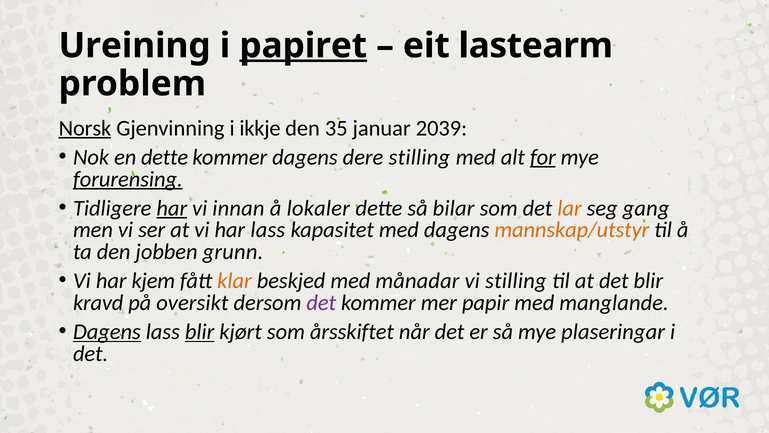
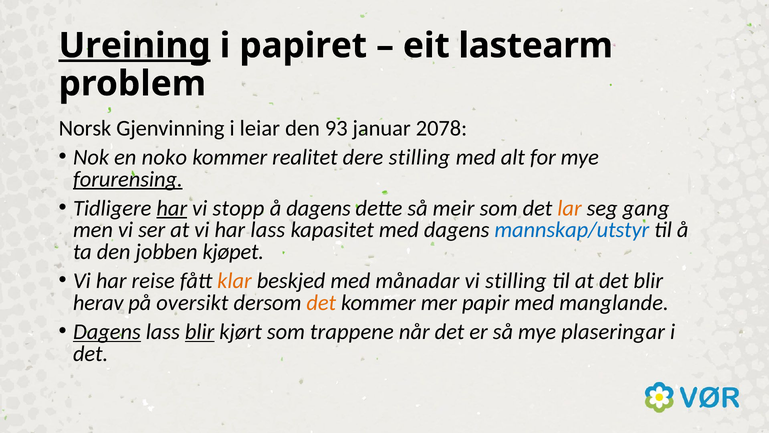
Ureining underline: none -> present (135, 46)
papiret underline: present -> none (303, 46)
Norsk underline: present -> none (85, 128)
ikkje: ikkje -> leiar (260, 128)
35: 35 -> 93 (336, 128)
2039: 2039 -> 2078 (441, 128)
en dette: dette -> noko (164, 157)
kommer dagens: dagens -> realitet (305, 157)
for underline: present -> none (543, 157)
innan: innan -> stopp (238, 208)
å lokaler: lokaler -> dagens (319, 208)
bilar: bilar -> meir (454, 208)
mannskap/utstyr colour: orange -> blue (572, 230)
grunn: grunn -> kjøpet (233, 252)
kjem: kjem -> reise (153, 281)
kravd: kravd -> herav (98, 302)
det colour: purple -> orange (321, 302)
årsskiftet: årsskiftet -> trappene (352, 331)
